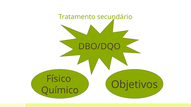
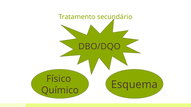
Objetivos: Objetivos -> Esquema (134, 85)
